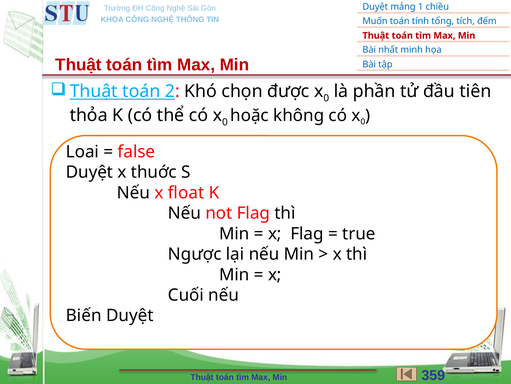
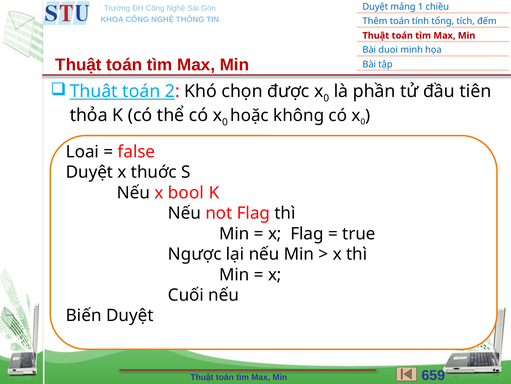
Muốn: Muốn -> Thêm (375, 21)
nhất: nhất -> duoi (388, 50)
float: float -> bool (186, 192)
359: 359 -> 659 (433, 375)
